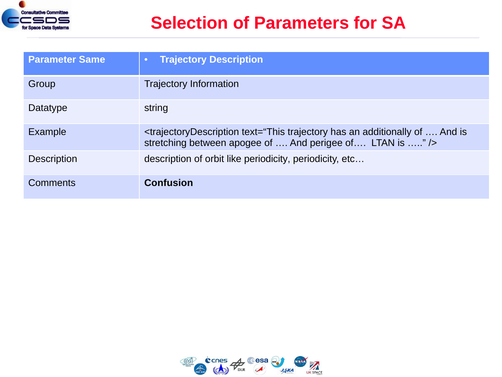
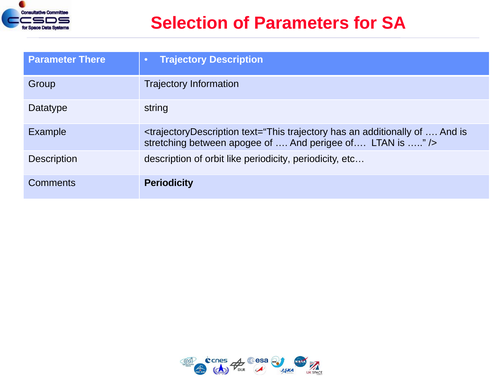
Same: Same -> There (92, 60)
Comments Confusion: Confusion -> Periodicity (169, 183)
